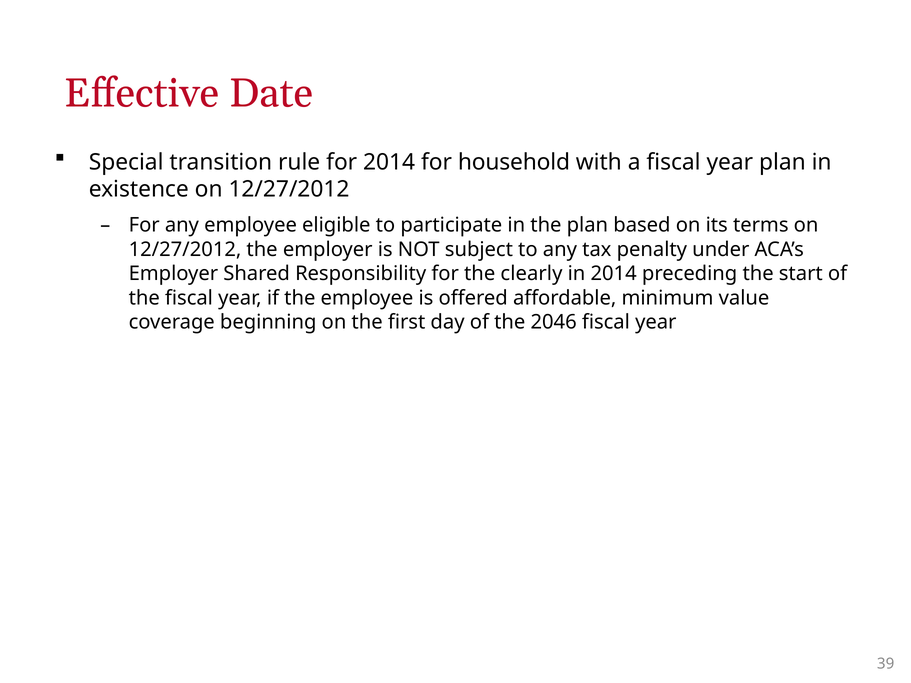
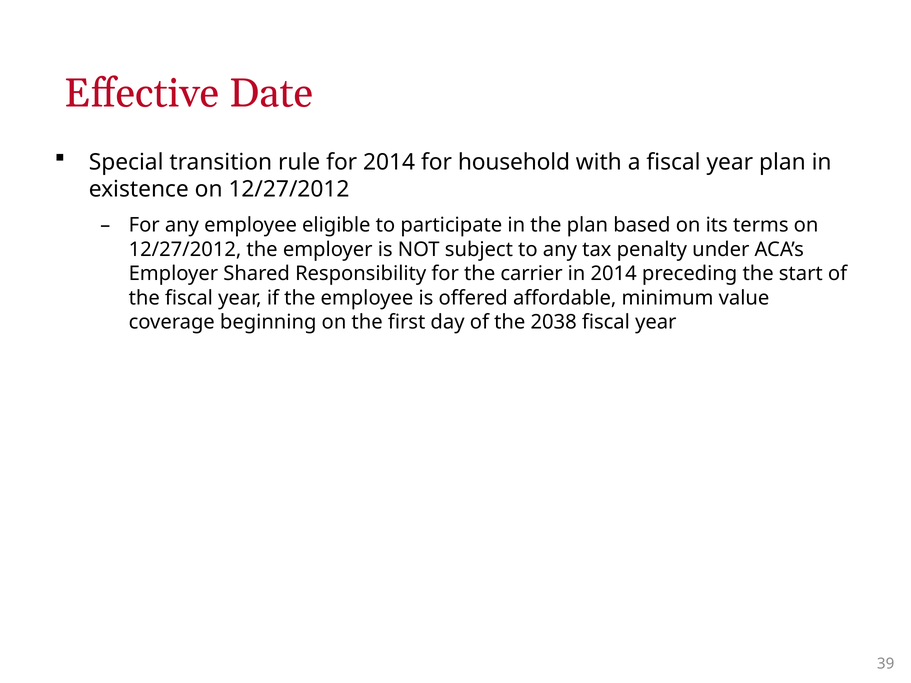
clearly: clearly -> carrier (532, 274)
2046: 2046 -> 2038 (554, 322)
